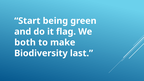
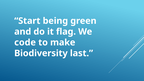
both: both -> code (25, 42)
